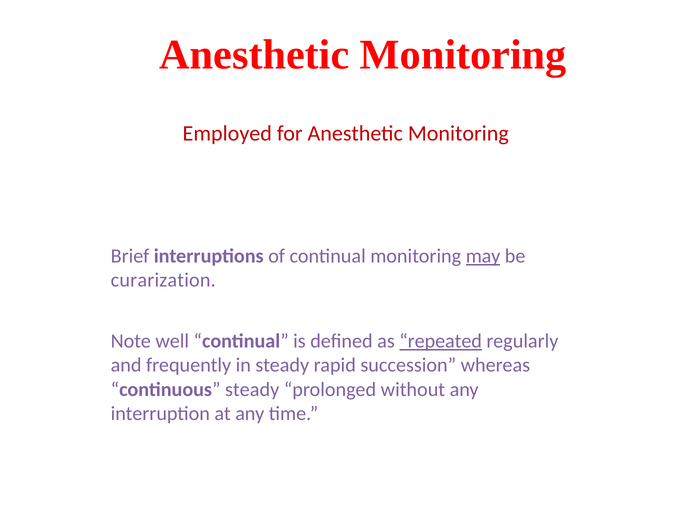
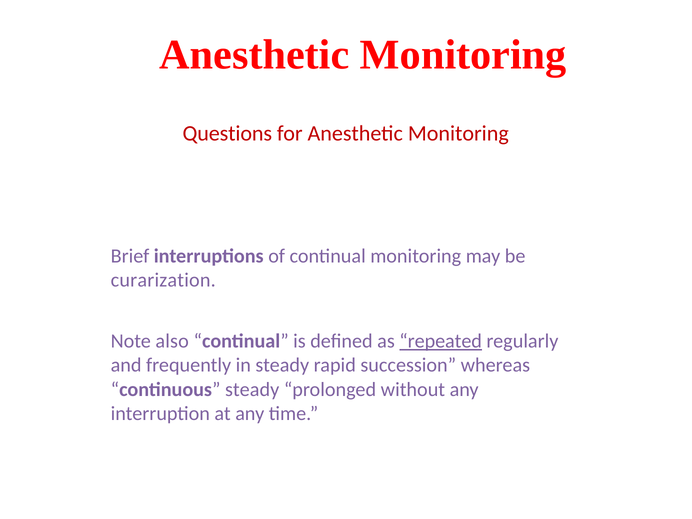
Employed: Employed -> Questions (227, 134)
may underline: present -> none (483, 256)
well: well -> also (172, 341)
